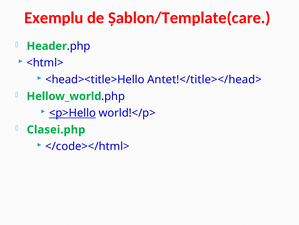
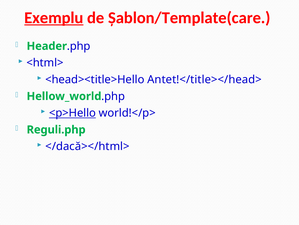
Exemplu underline: none -> present (54, 18)
Clasei.php: Clasei.php -> Reguli.php (56, 129)
</code></html>: </code></html> -> </dacă></html> (87, 146)
